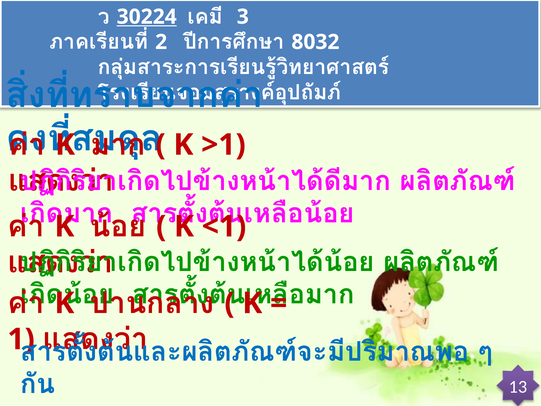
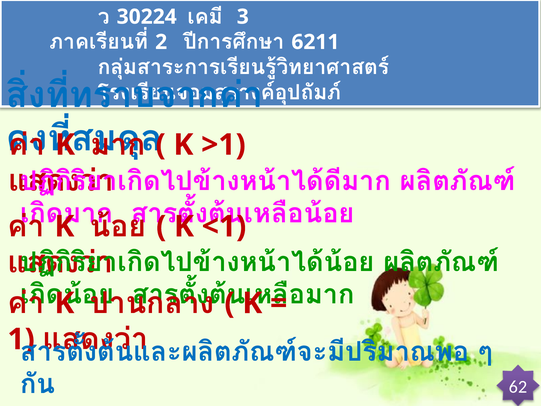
30224 underline: present -> none (147, 17)
8032: 8032 -> 6211 (315, 42)
13: 13 -> 62 (518, 386)
